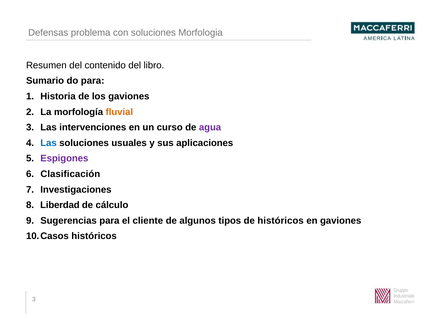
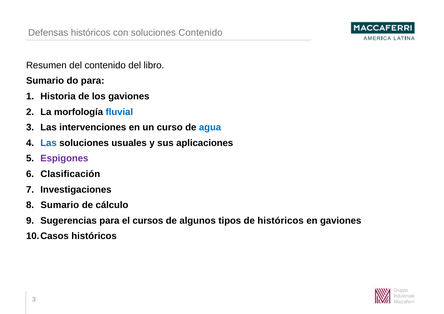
Defensas problema: problema -> históricos (91, 33)
soluciones Morfologia: Morfologia -> Contenido (200, 33)
fluvial colour: orange -> blue (119, 112)
agua colour: purple -> blue (210, 127)
Liberdad: Liberdad -> Sumario (60, 205)
cliente: cliente -> cursos (148, 221)
